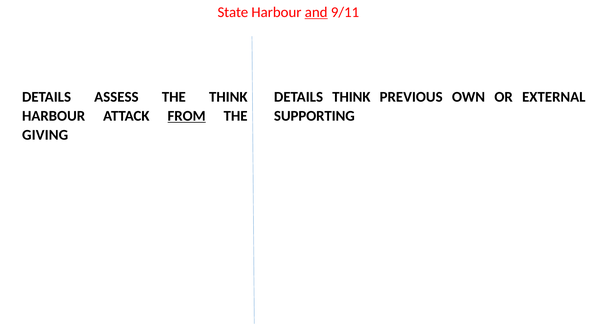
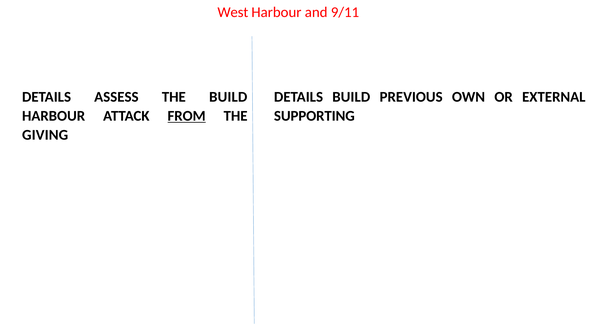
State: State -> West (233, 12)
and underline: present -> none (316, 12)
THE THINK: THINK -> BUILD (228, 97)
DETAILS THINK: THINK -> BUILD (351, 97)
